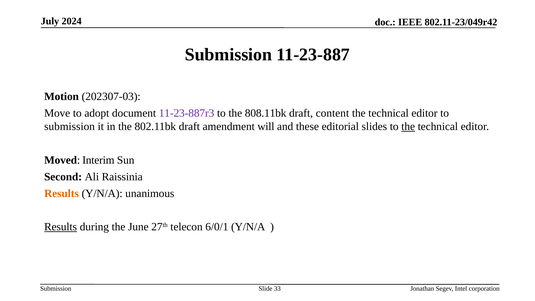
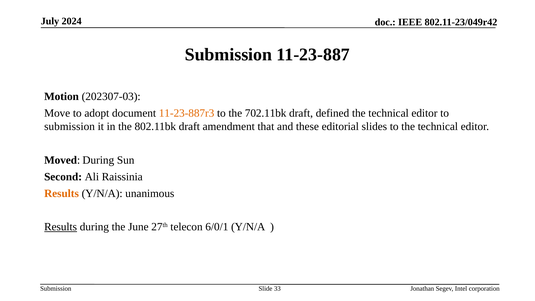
11-23-887r3 colour: purple -> orange (187, 113)
808.11bk: 808.11bk -> 702.11bk (266, 113)
content: content -> defined (332, 113)
will: will -> that (266, 127)
the underline: present -> none (408, 127)
Moved Interim: Interim -> During (98, 160)
